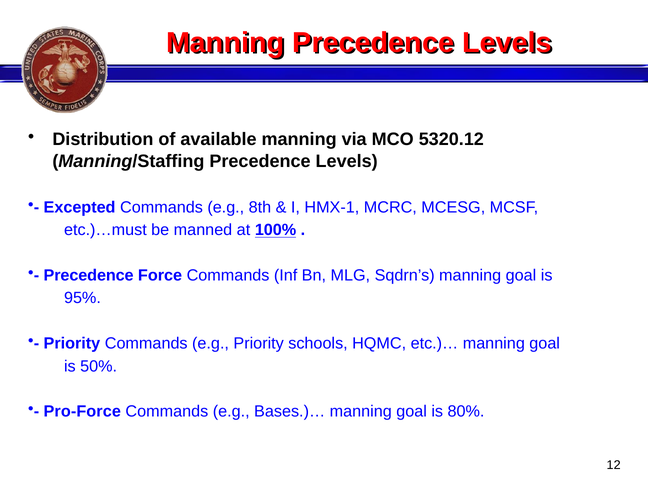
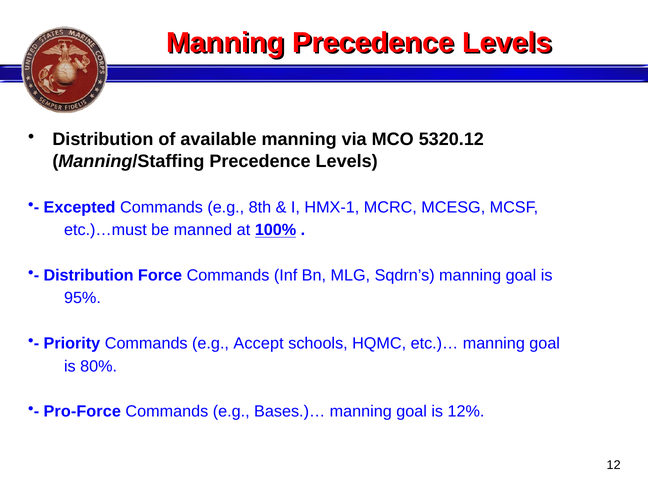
Precedence: Precedence -> Distribution (89, 275)
e.g Priority: Priority -> Accept (259, 344)
50%: 50% -> 80% (99, 366)
80%: 80% -> 12% (466, 412)
